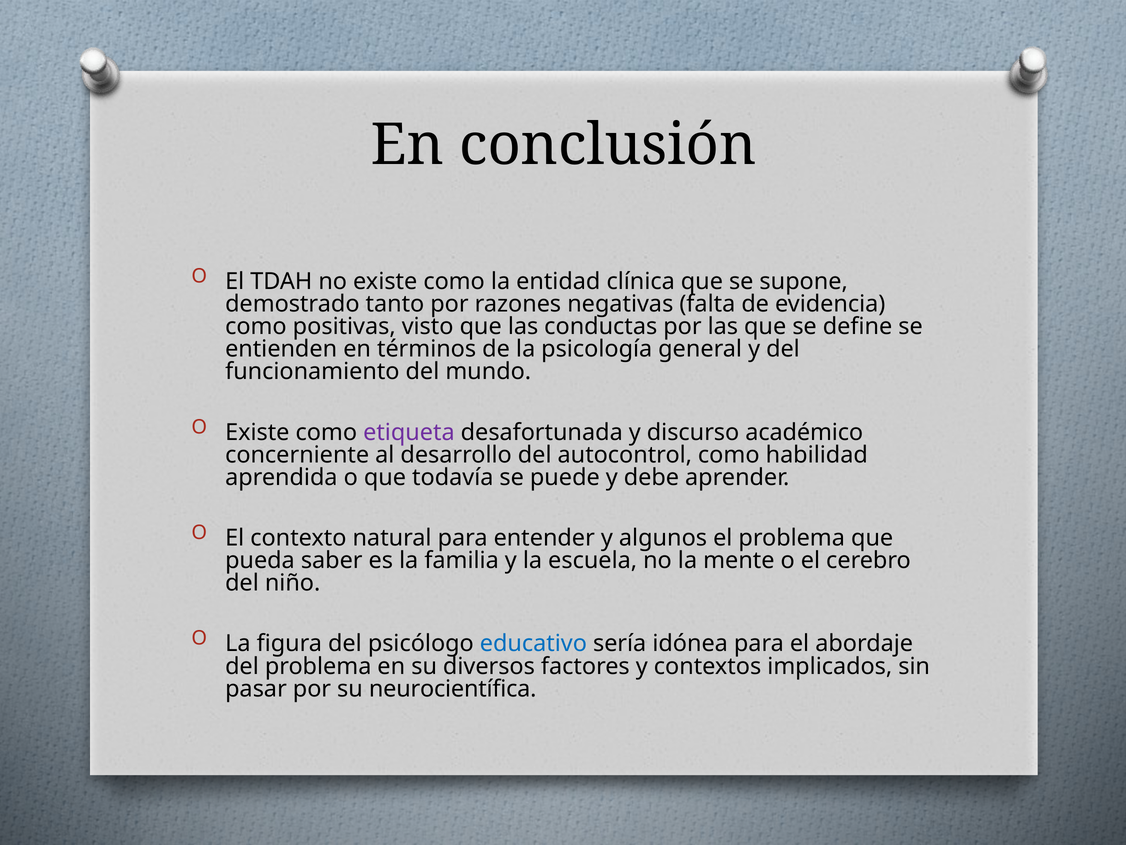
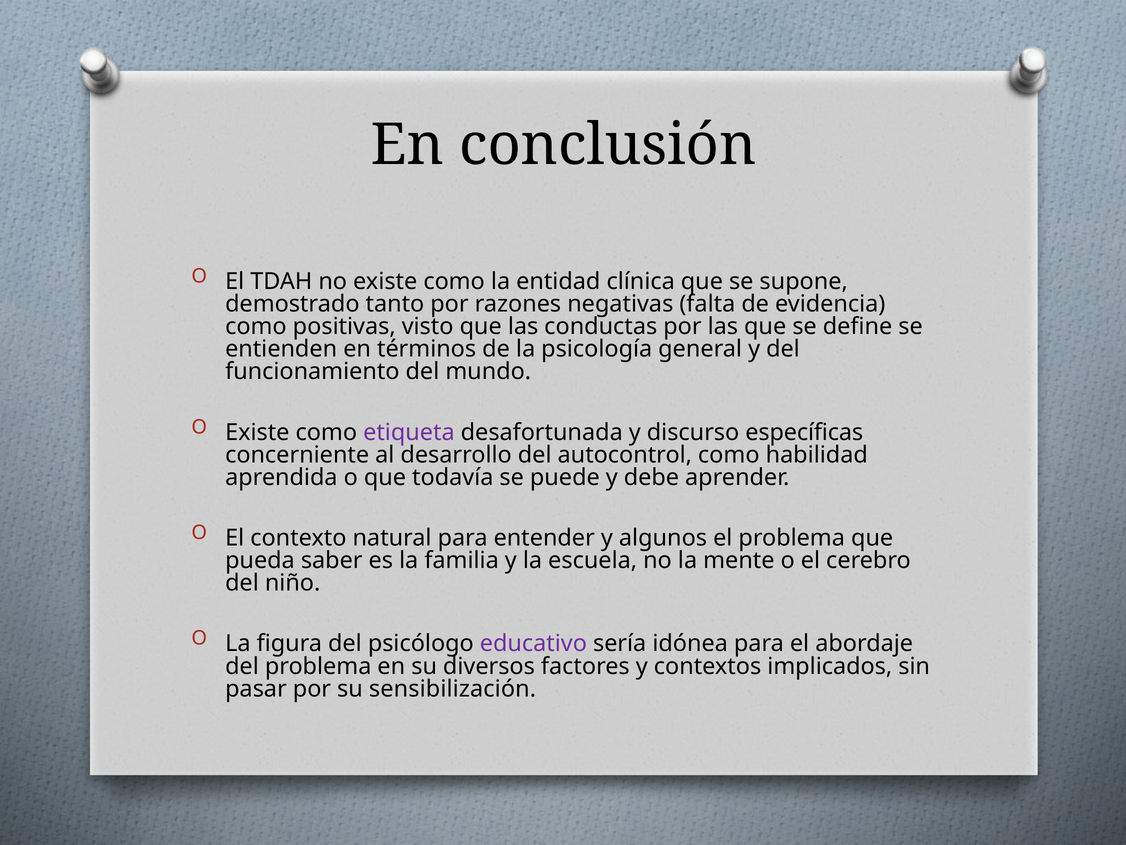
académico: académico -> específicas (804, 432)
educativo colour: blue -> purple (533, 643)
neurocientífica: neurocientífica -> sensibilización (453, 688)
